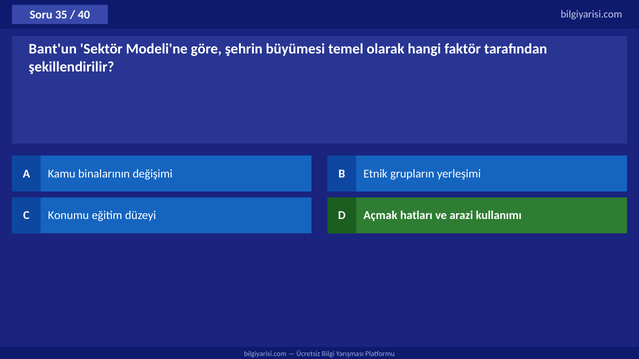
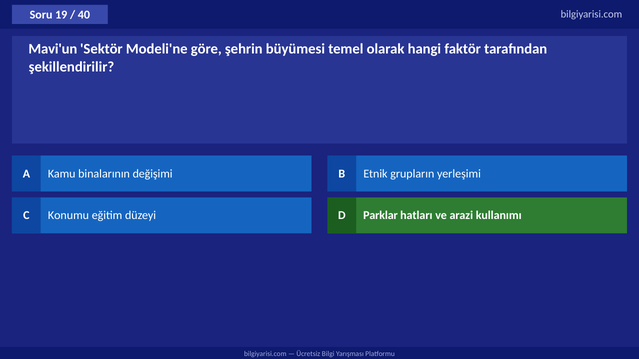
35: 35 -> 19 (61, 15)
Bant'un: Bant'un -> Mavi'un (53, 49)
Açmak: Açmak -> Parklar (381, 216)
